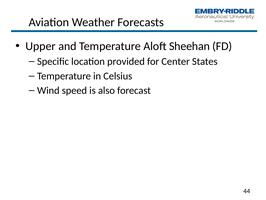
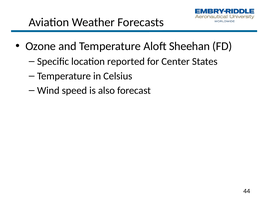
Upper: Upper -> Ozone (41, 46)
provided: provided -> reported (126, 61)
